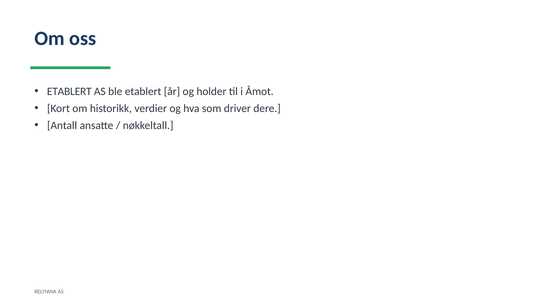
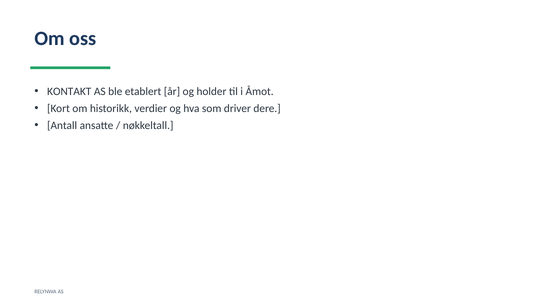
ETABLERT: ETABLERT -> KONTAKT (69, 92)
